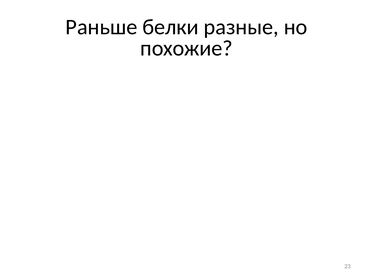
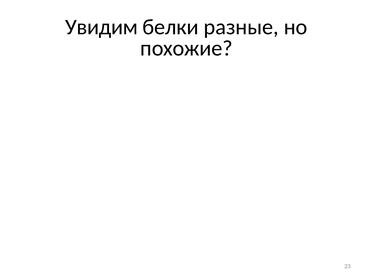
Раньше: Раньше -> Увидим (102, 27)
